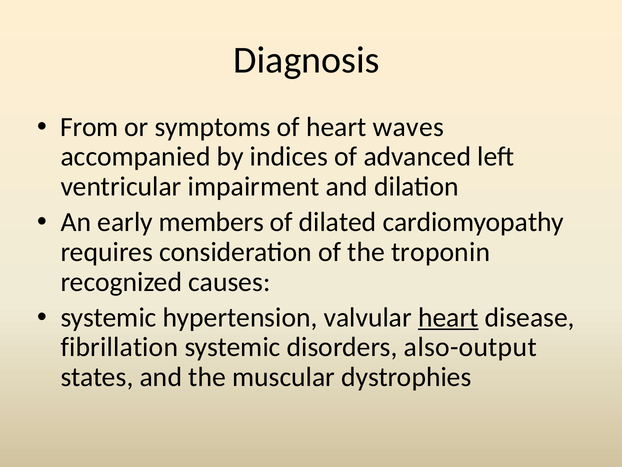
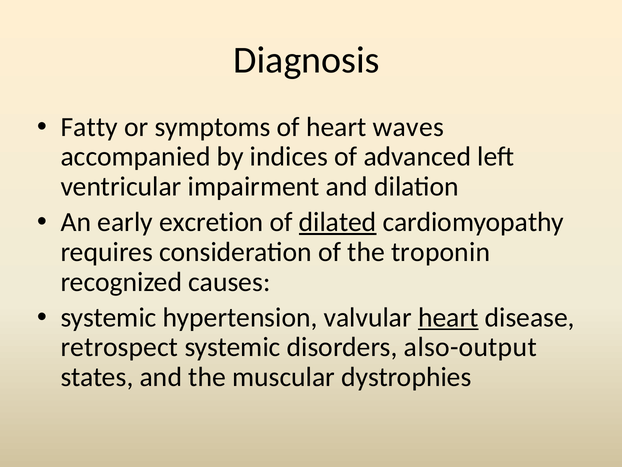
From: From -> Fatty (89, 127)
members: members -> excretion (211, 222)
dilated underline: none -> present (338, 222)
fibrillation: fibrillation -> retrospect (119, 347)
